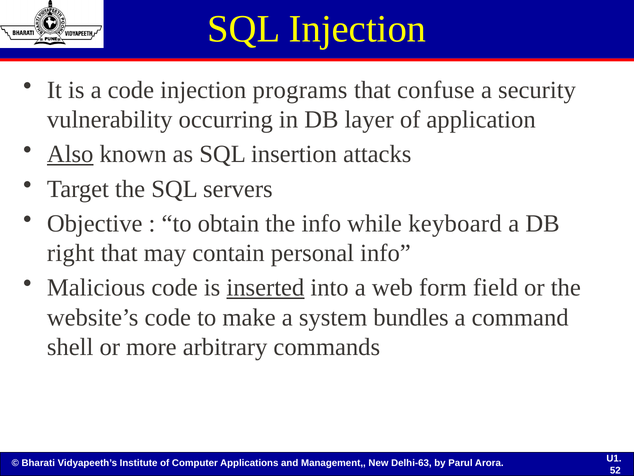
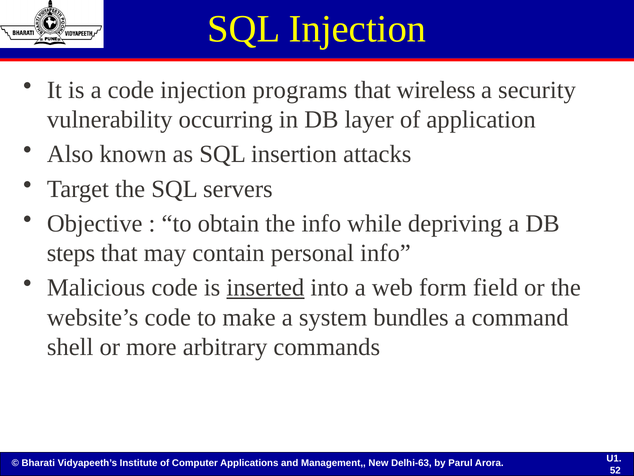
confuse: confuse -> wireless (436, 90)
Also underline: present -> none (70, 154)
keyboard: keyboard -> depriving (455, 223)
right: right -> steps (71, 253)
